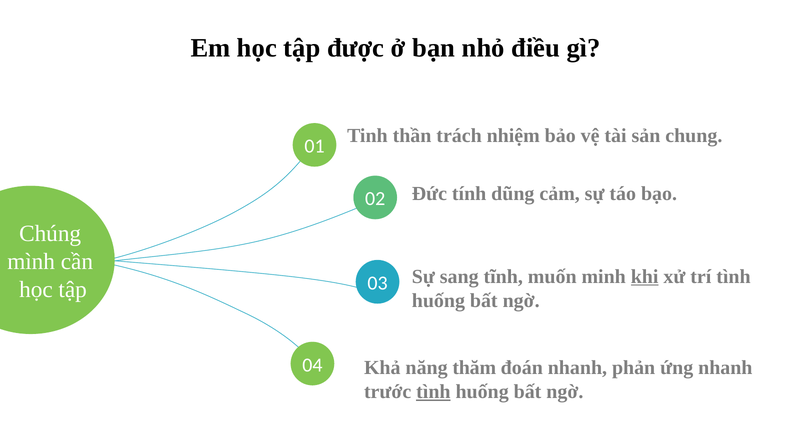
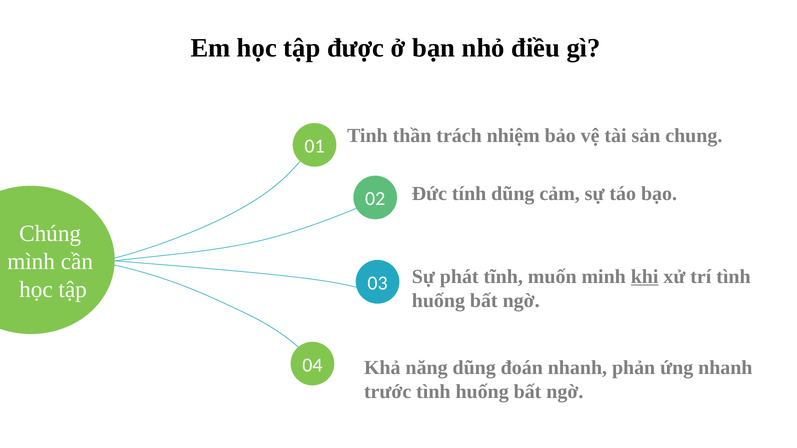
sang: sang -> phát (459, 277)
năng thăm: thăm -> dũng (474, 368)
tình underline: present -> none (433, 392)
